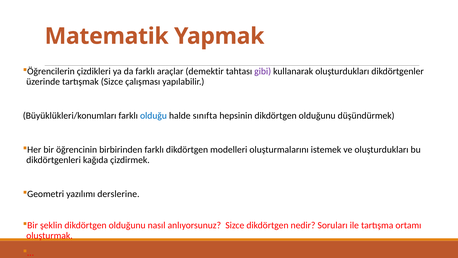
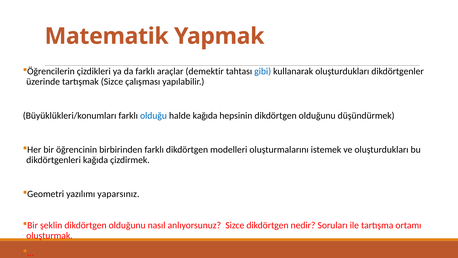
gibi colour: purple -> blue (263, 71)
halde sınıfta: sınıfta -> kağıda (205, 116)
derslerine: derslerine -> yaparsınız (118, 194)
